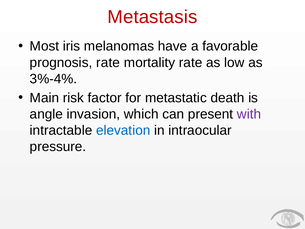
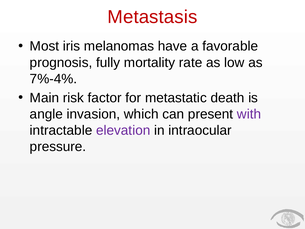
prognosis rate: rate -> fully (108, 62)
3%-4%: 3%-4% -> 7%-4% (53, 79)
elevation colour: blue -> purple (123, 130)
